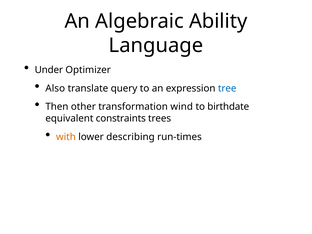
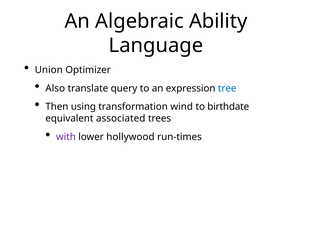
Under: Under -> Union (49, 70)
other: other -> using (83, 107)
constraints: constraints -> associated (121, 118)
with colour: orange -> purple (66, 137)
describing: describing -> hollywood (130, 137)
